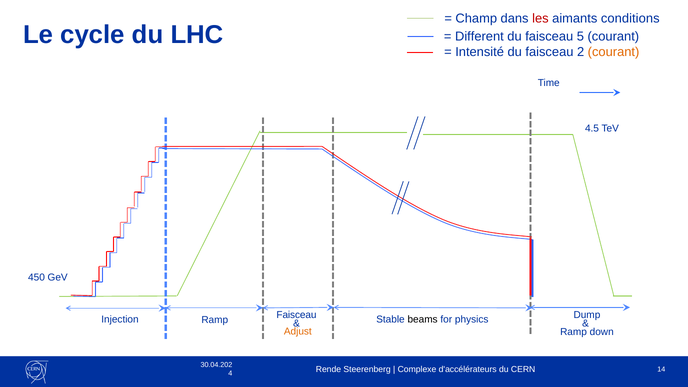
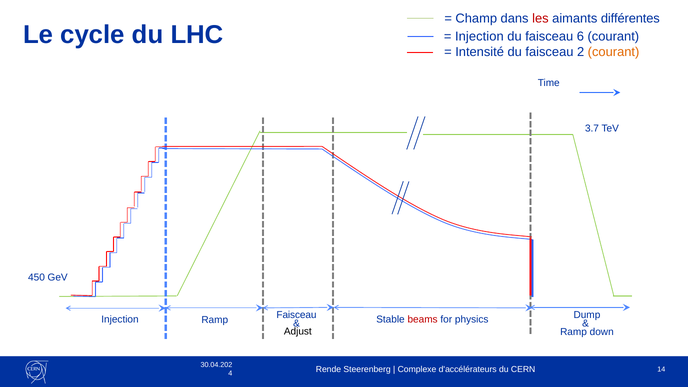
conditions: conditions -> différentes (630, 19)
Different: Different -> Injection (479, 36)
5: 5 -> 6 (580, 36)
4.5: 4.5 -> 3.7 (592, 129)
beams colour: black -> red (423, 319)
Adjust colour: orange -> black (298, 332)
